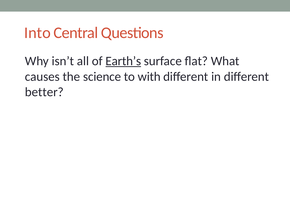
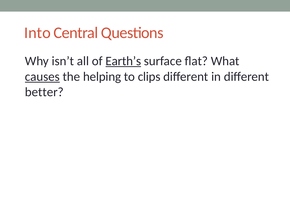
causes underline: none -> present (42, 76)
science: science -> helping (102, 76)
with: with -> clips (149, 76)
